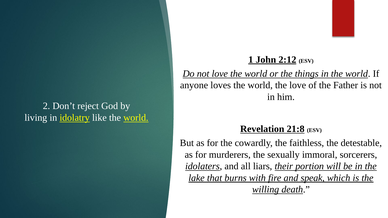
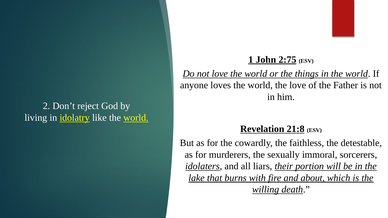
2:12: 2:12 -> 2:75 (287, 60)
speak: speak -> about (313, 178)
